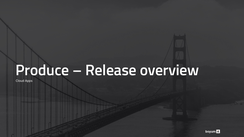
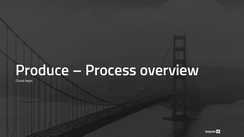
Release: Release -> Process (111, 70)
